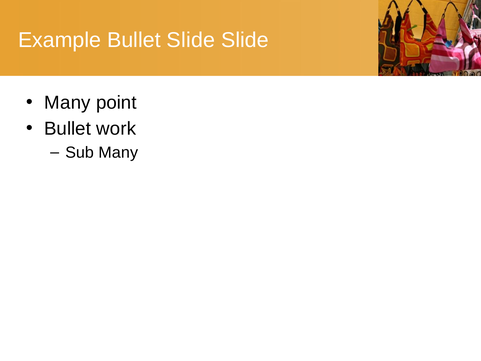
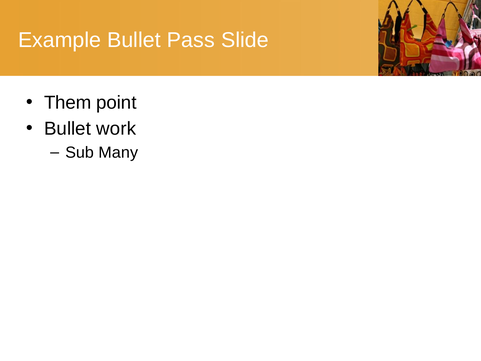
Bullet Slide: Slide -> Pass (191, 40)
Many: Many -> Them (68, 102)
